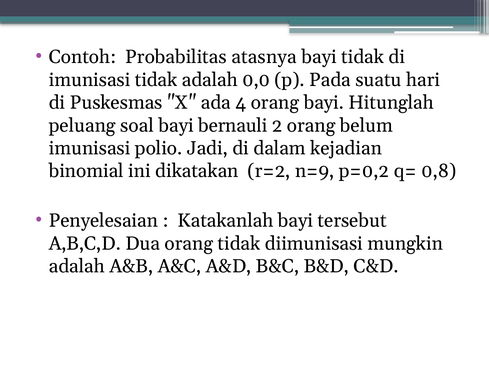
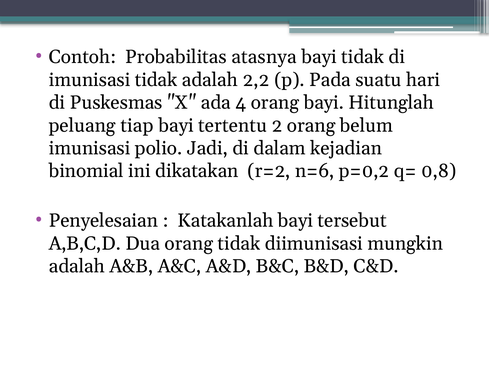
0,0: 0,0 -> 2,2 (256, 80)
soal: soal -> tiap (137, 126)
bernauli: bernauli -> tertentu (233, 126)
n=9: n=9 -> n=6 (315, 171)
